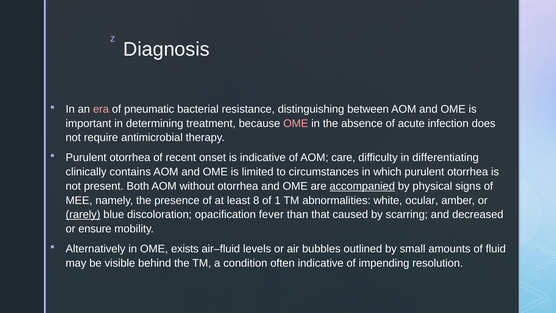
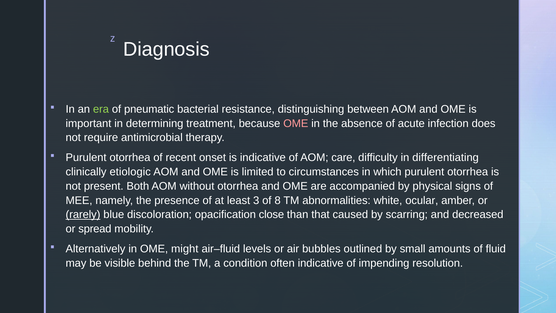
era colour: pink -> light green (101, 109)
contains: contains -> etiologic (130, 172)
accompanied underline: present -> none (362, 186)
8: 8 -> 3 (256, 200)
1: 1 -> 8 (278, 200)
fever: fever -> close (271, 215)
ensure: ensure -> spread (95, 229)
exists: exists -> might (185, 249)
